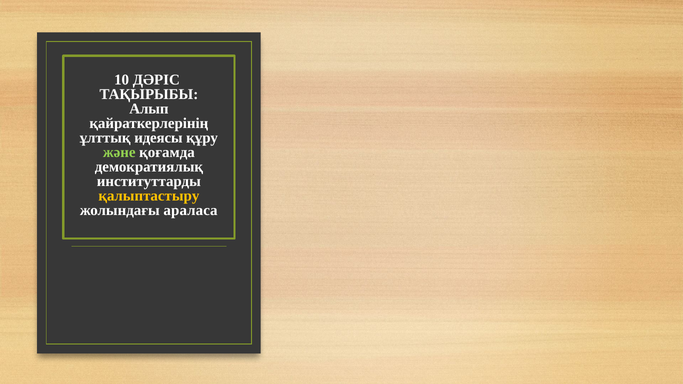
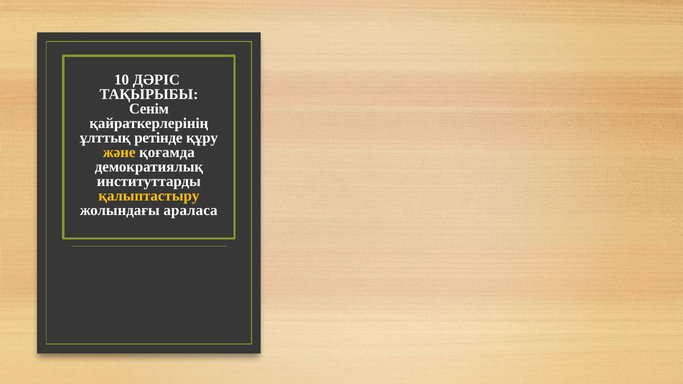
Алып: Алып -> Сенім (149, 109)
идеясы: идеясы -> ретінде (158, 138)
және colour: light green -> yellow (119, 152)
